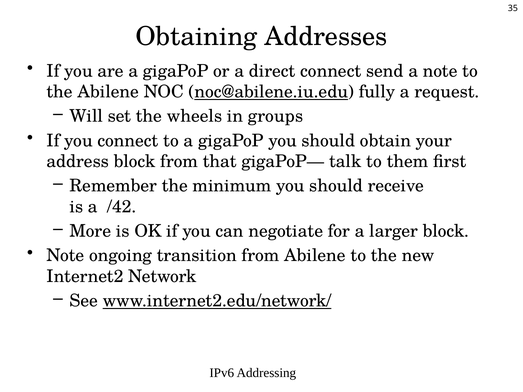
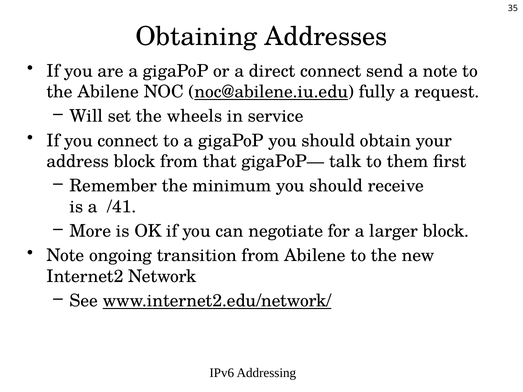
groups: groups -> service (276, 116)
/42: /42 -> /41 (122, 207)
